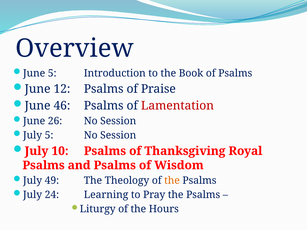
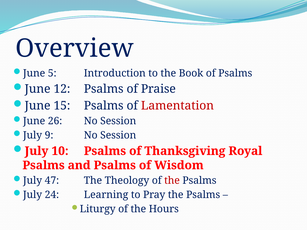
46: 46 -> 15 (62, 106)
July 5: 5 -> 9 (49, 135)
49: 49 -> 47 (52, 181)
the colour: orange -> red (172, 181)
